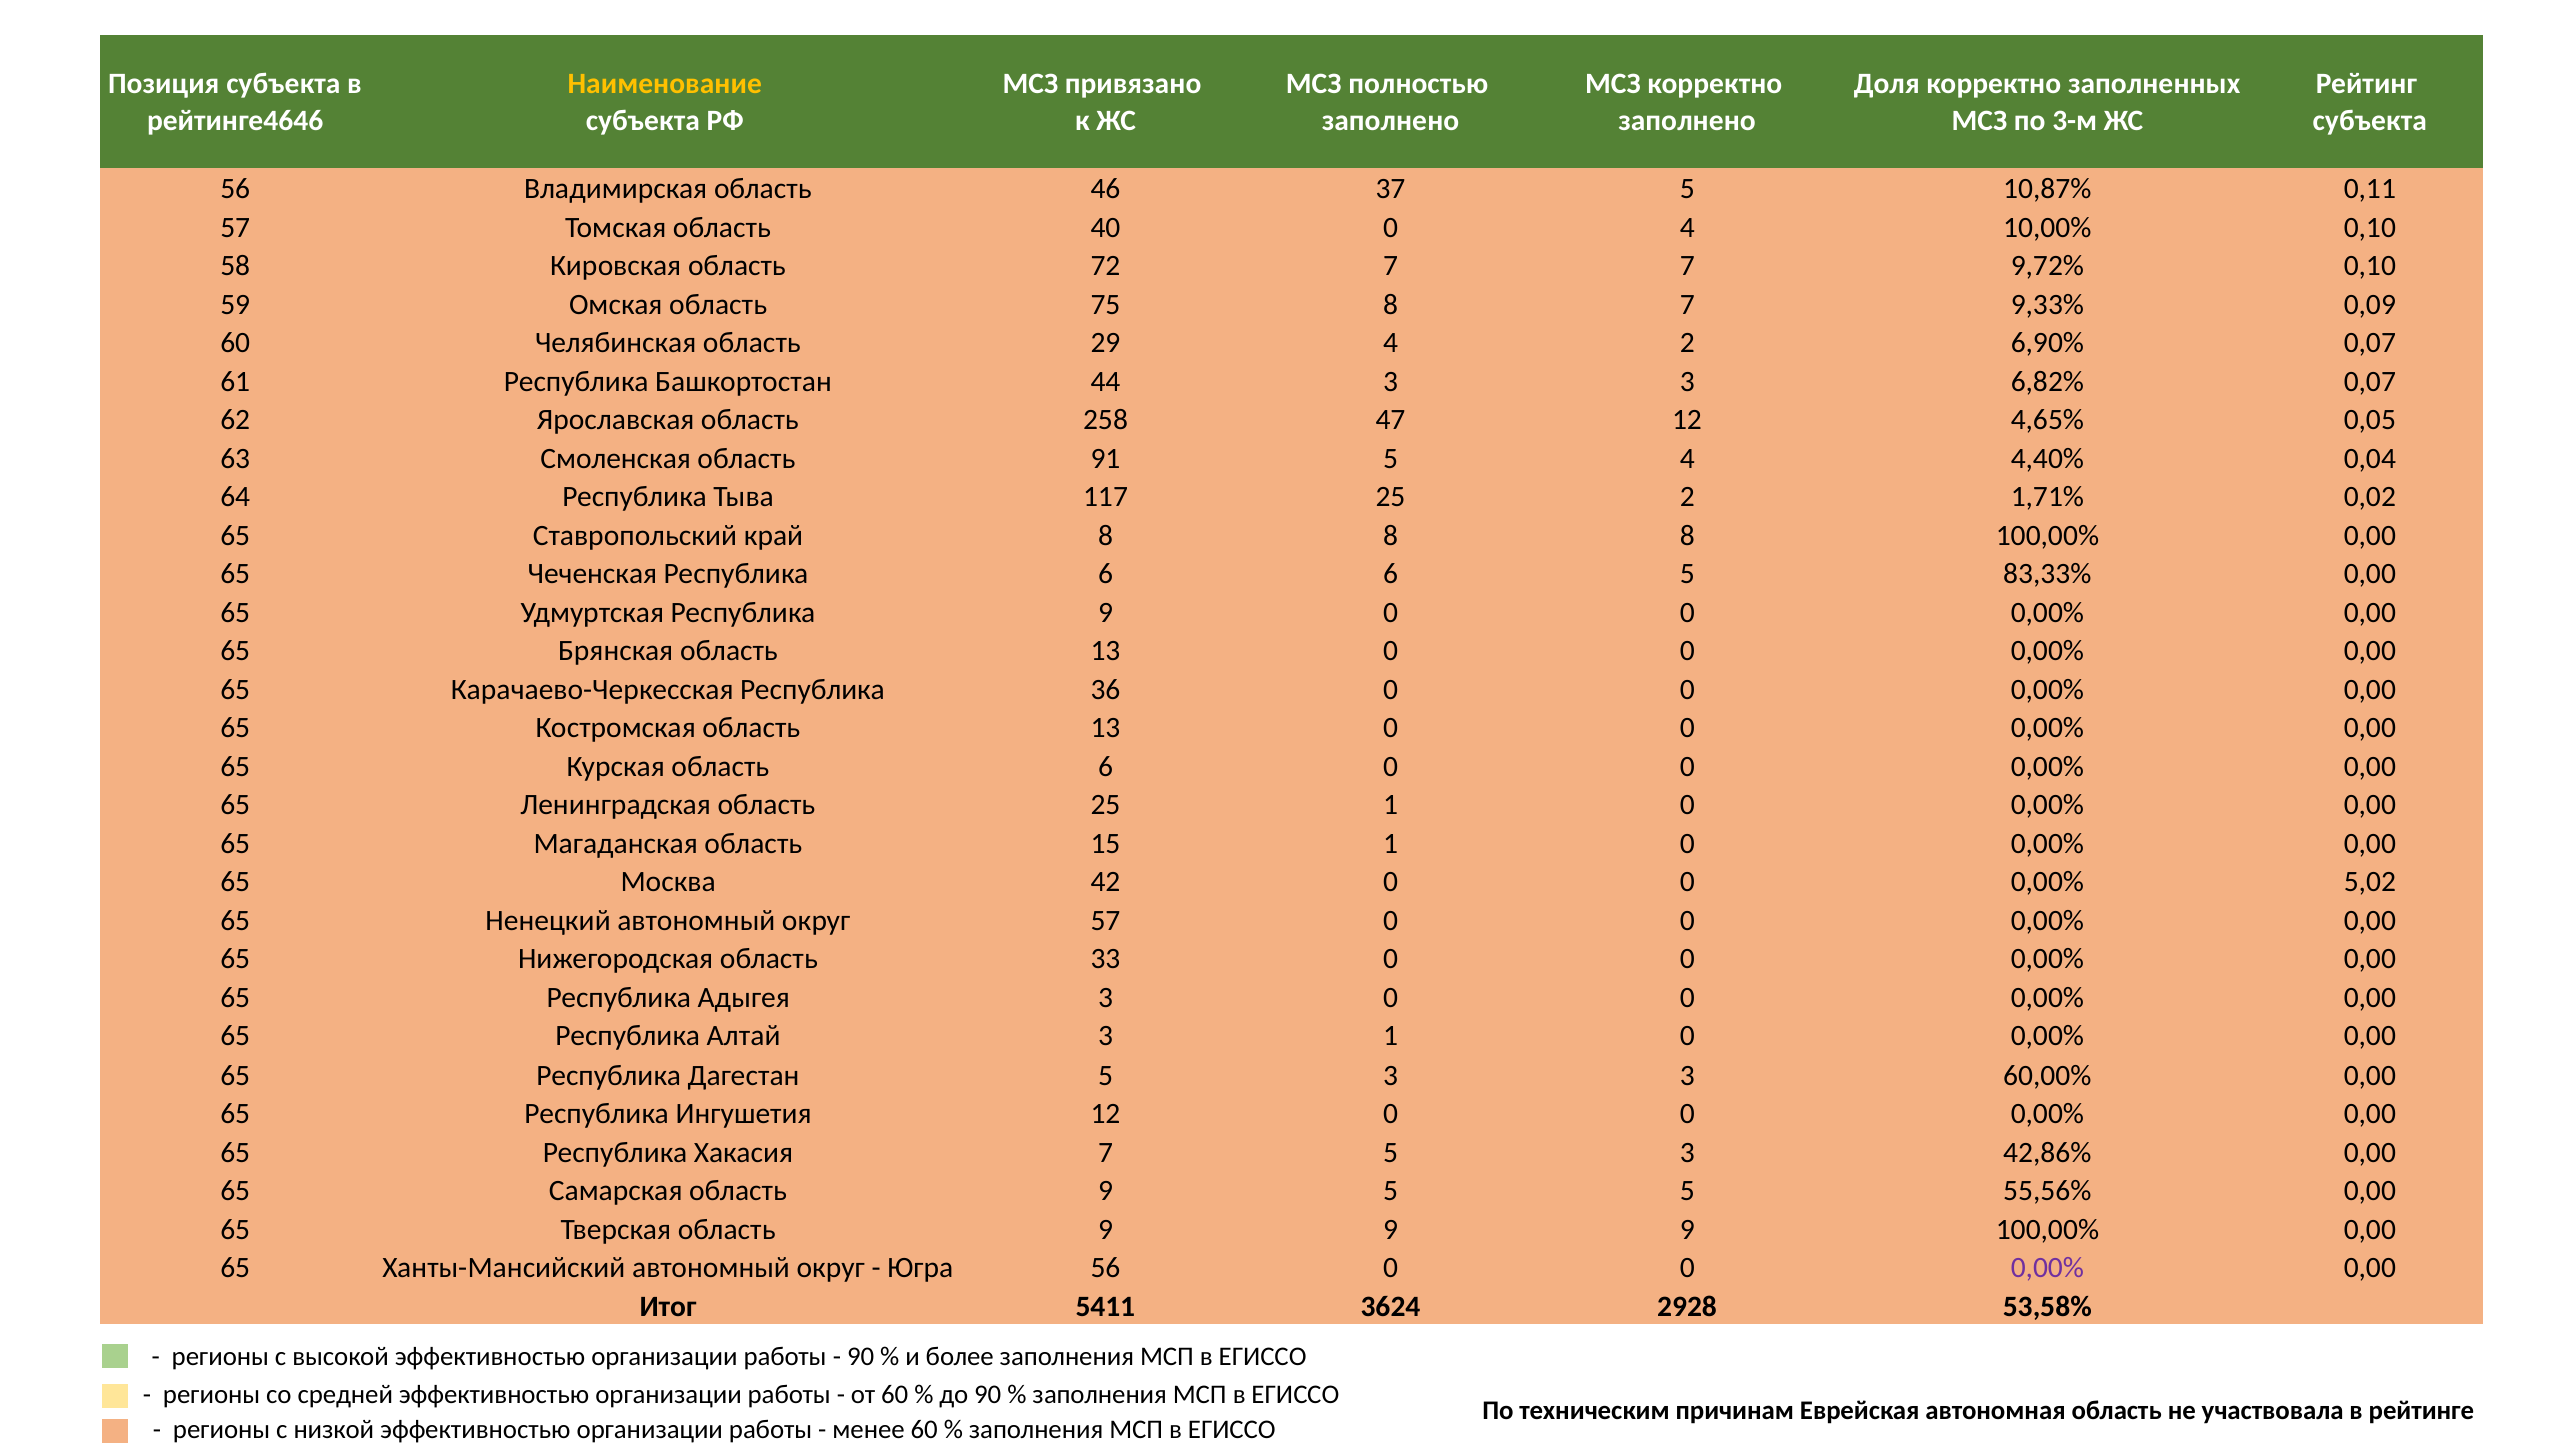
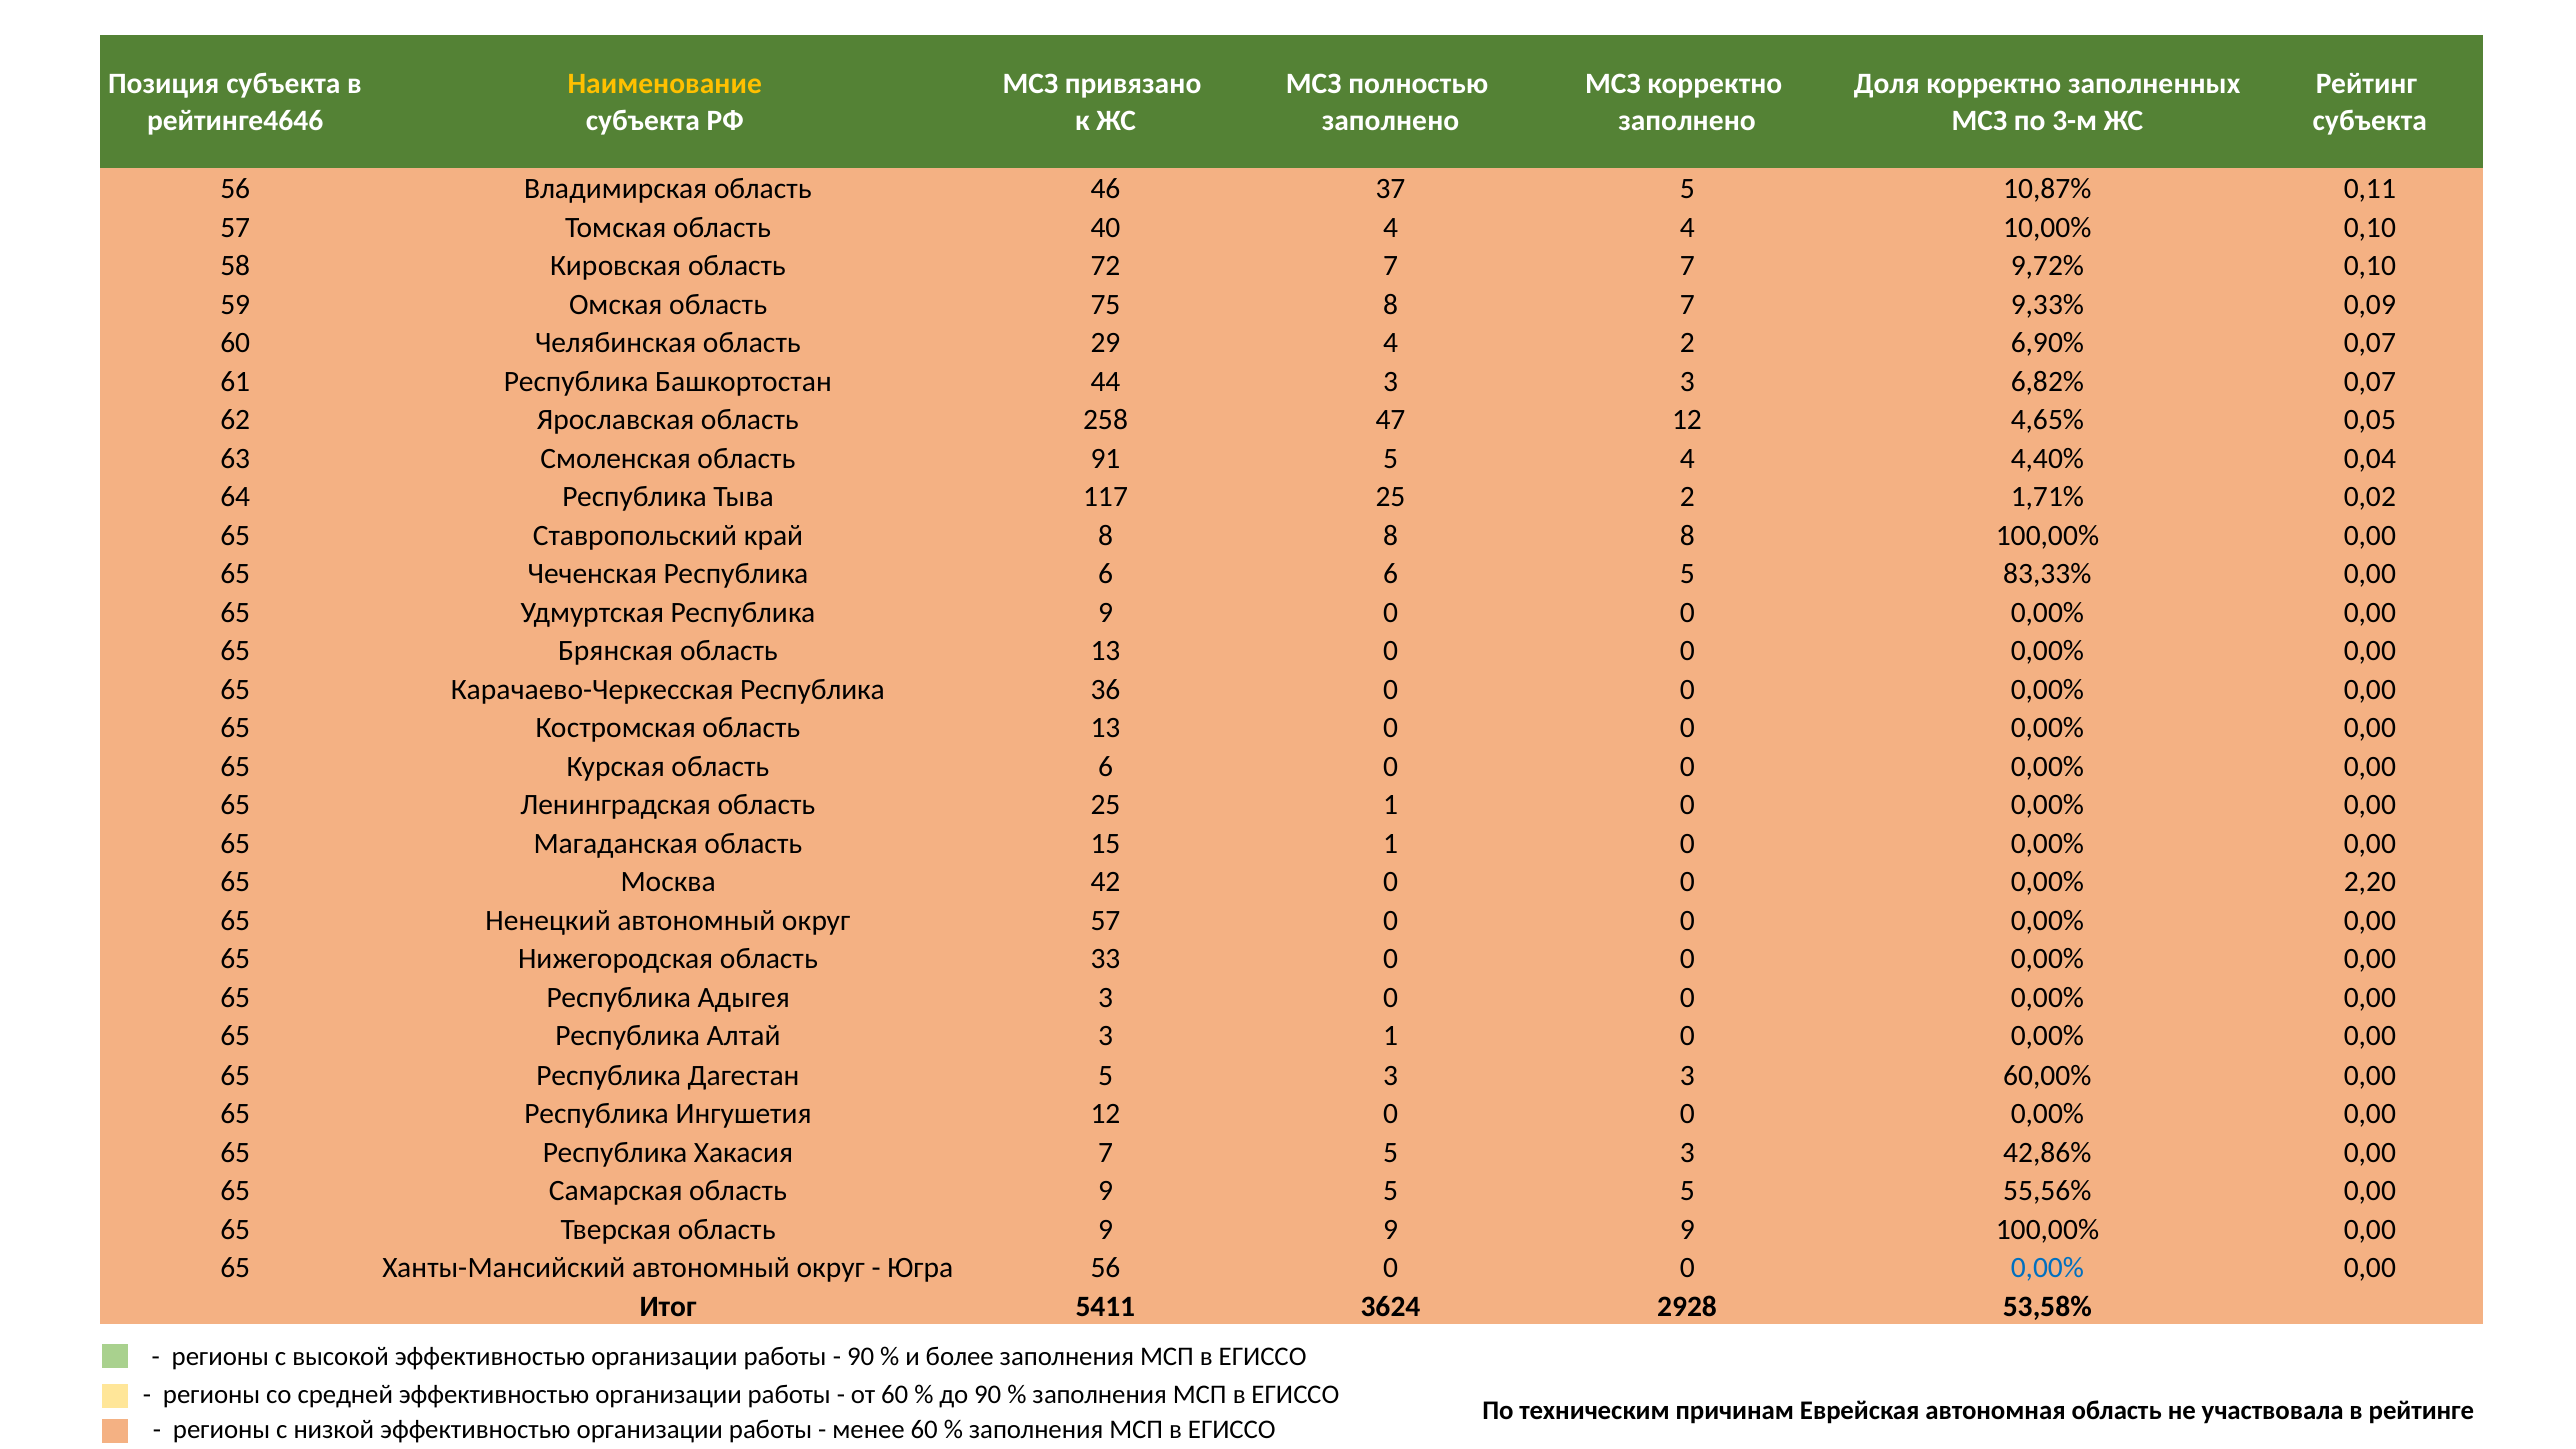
40 0: 0 -> 4 (1391, 228)
5,02: 5,02 -> 2,20 (2370, 882)
0,00% colour: purple -> blue (2047, 1268)
